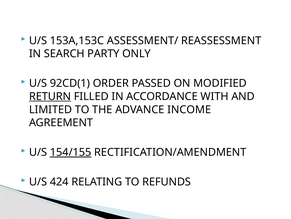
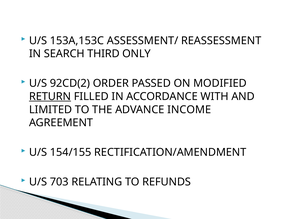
PARTY: PARTY -> THIRD (103, 54)
92CD(1: 92CD(1 -> 92CD(2 (70, 83)
154/155 underline: present -> none (71, 152)
424: 424 -> 703 (59, 181)
